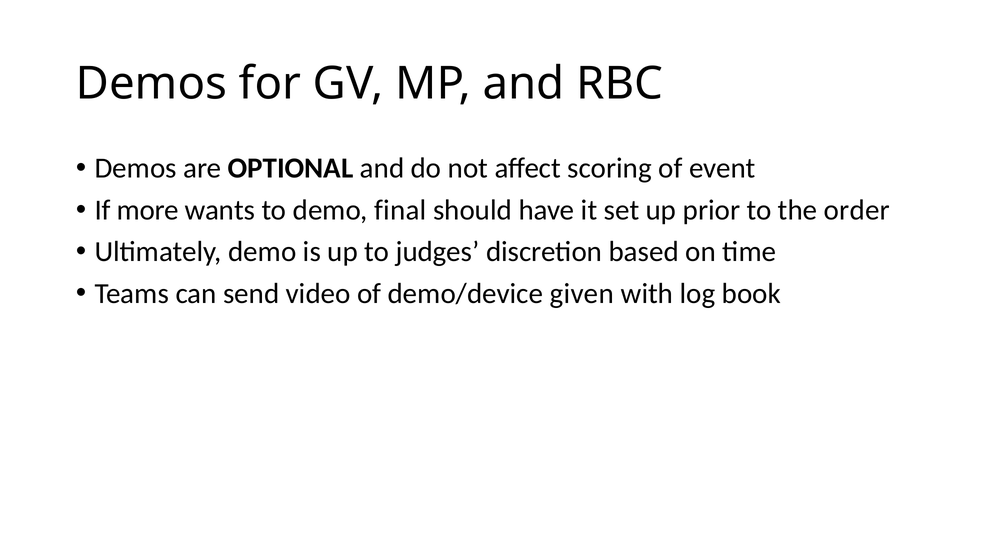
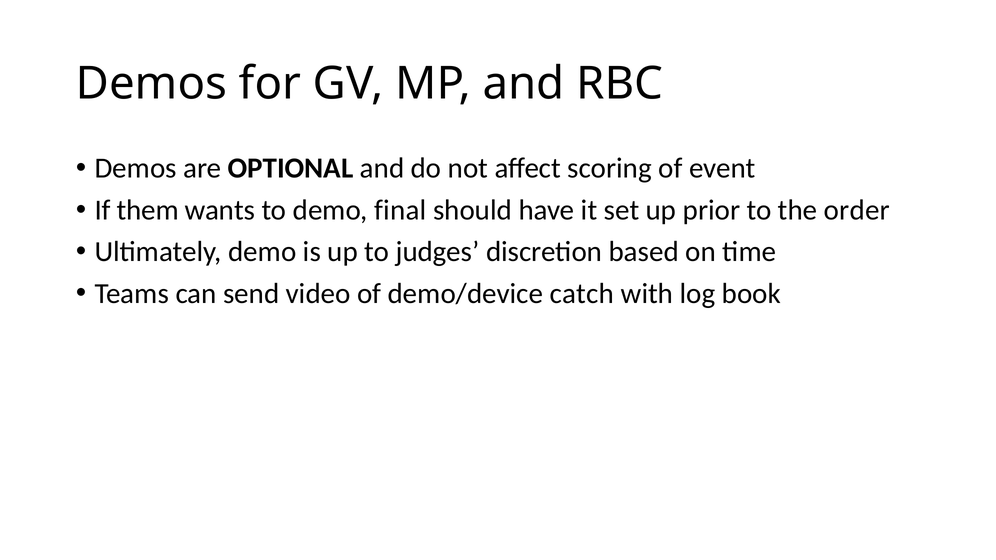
more: more -> them (148, 210)
given: given -> catch (582, 294)
